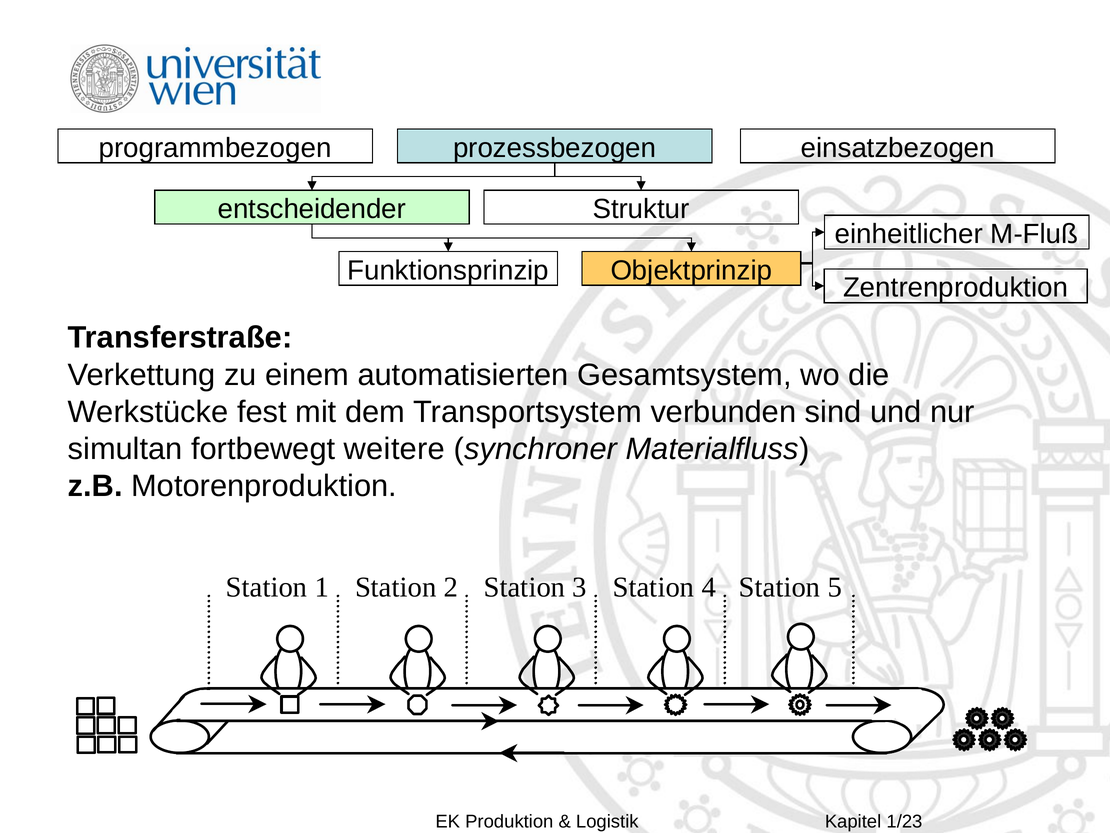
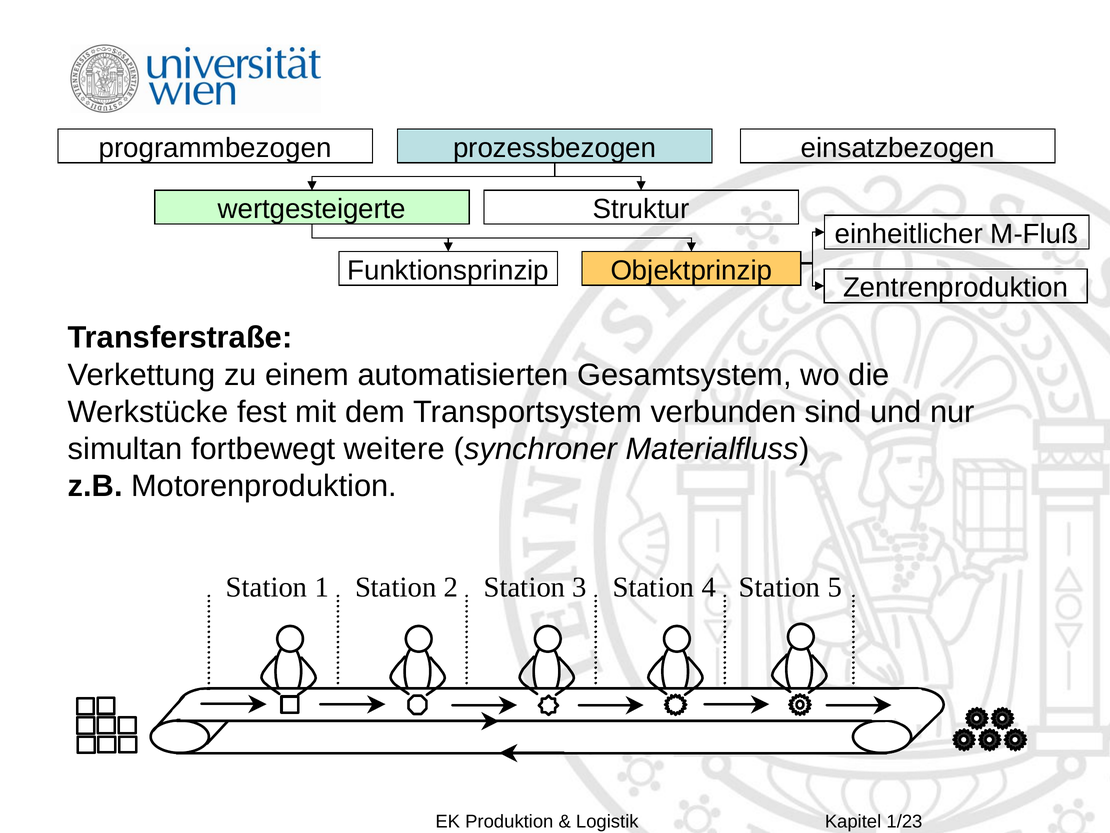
entscheidender: entscheidender -> wertgesteigerte (312, 209)
